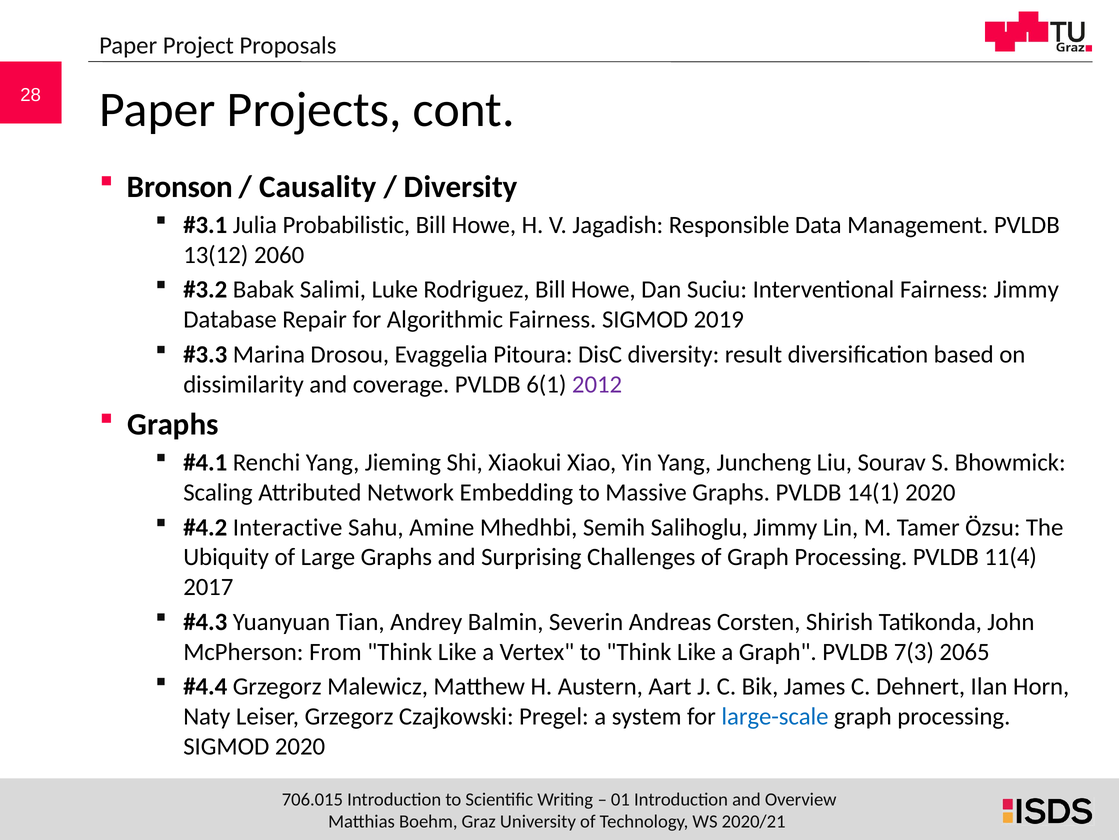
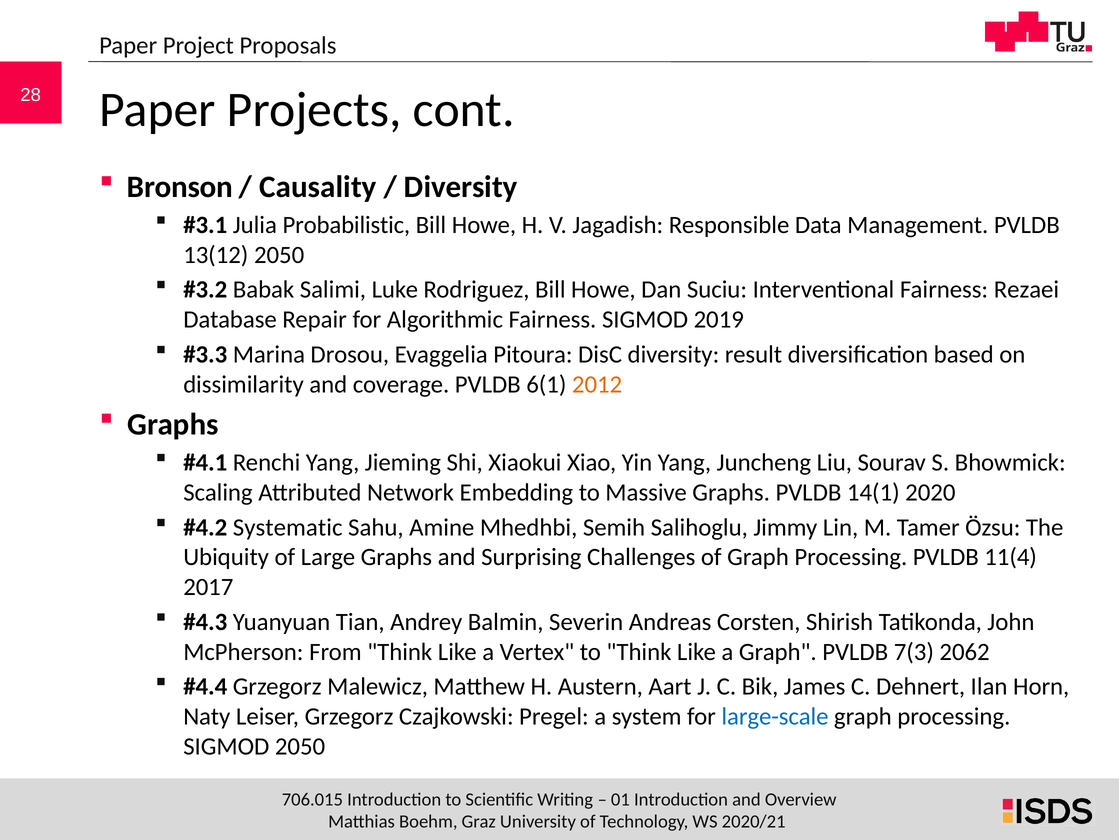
13(12 2060: 2060 -> 2050 (279, 255)
Fairness Jimmy: Jimmy -> Rezaei (1026, 290)
2012 colour: purple -> orange (597, 384)
Interactive: Interactive -> Systematic (288, 527)
2065: 2065 -> 2062 (965, 651)
SIGMOD 2020: 2020 -> 2050 (300, 746)
